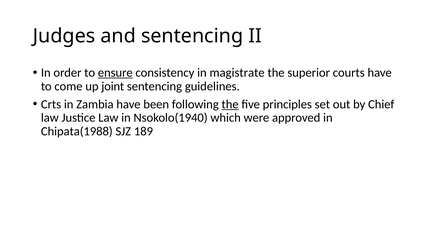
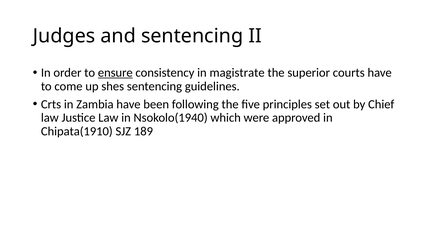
joint: joint -> shes (113, 86)
the underline: present -> none (230, 104)
Chipata(1988: Chipata(1988 -> Chipata(1910 (77, 132)
